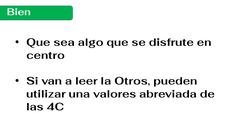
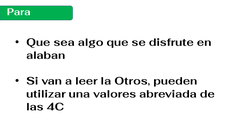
Bien: Bien -> Para (19, 12)
centro: centro -> alaban (46, 55)
